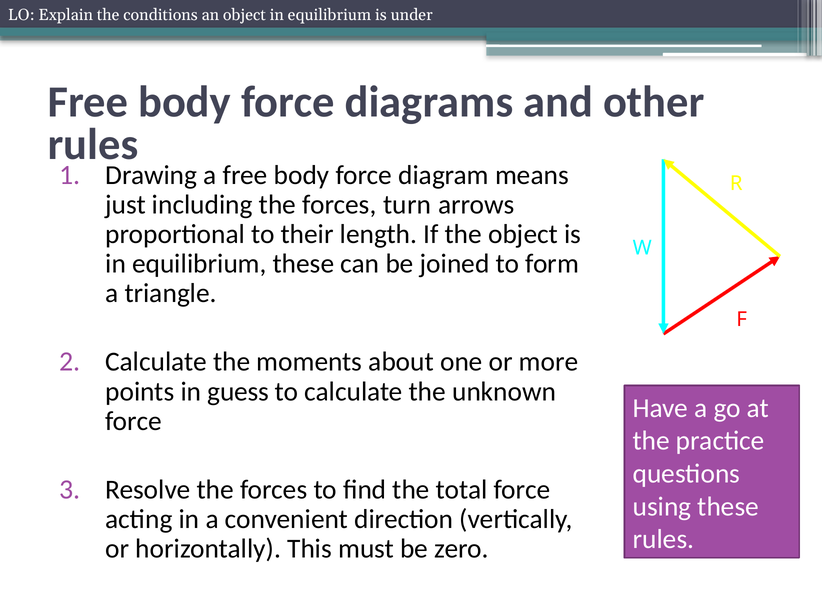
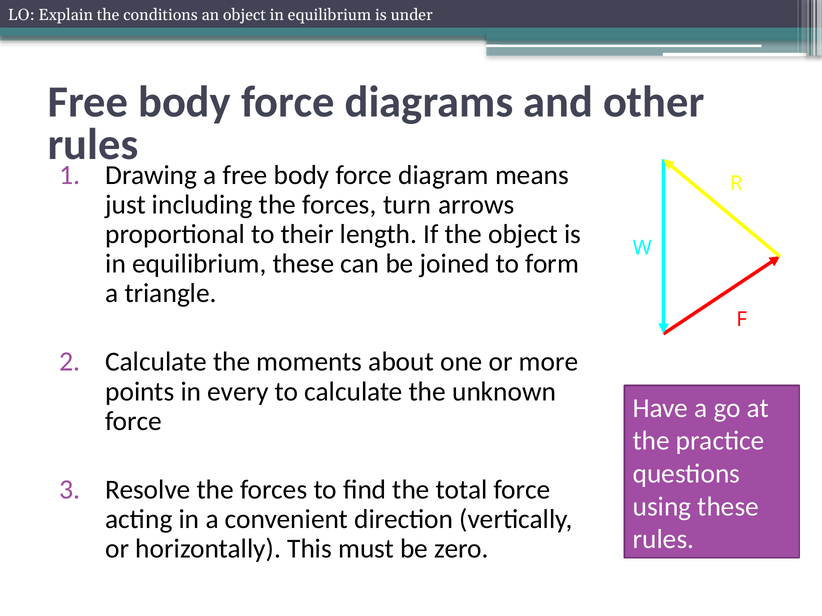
guess: guess -> every (238, 392)
